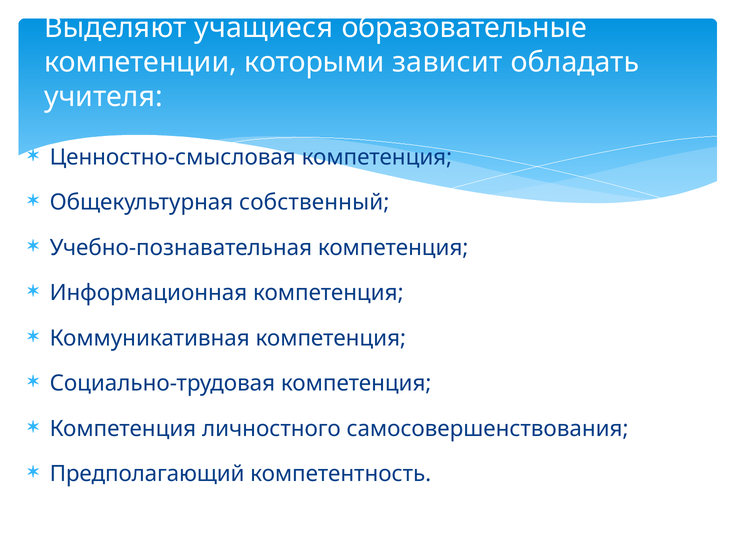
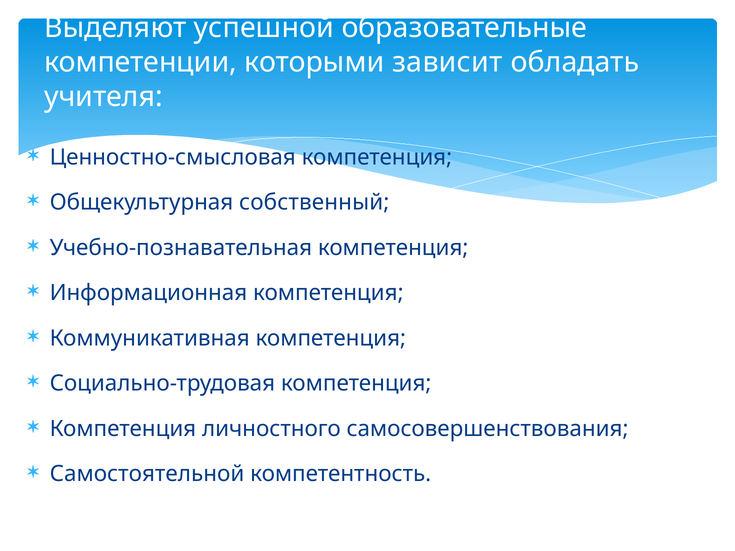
учащиеся: учащиеся -> успешной (264, 28)
Предполагающий: Предполагающий -> Самостоятельной (147, 474)
